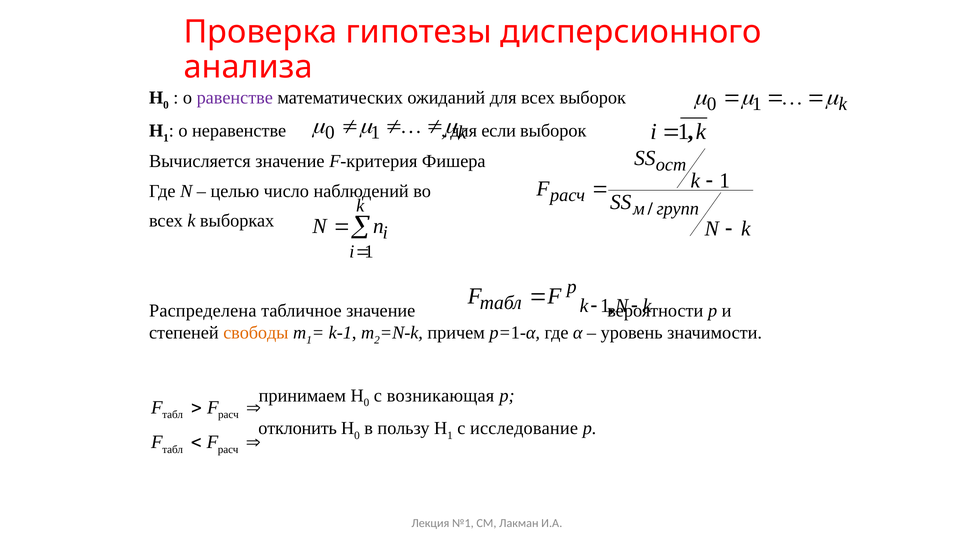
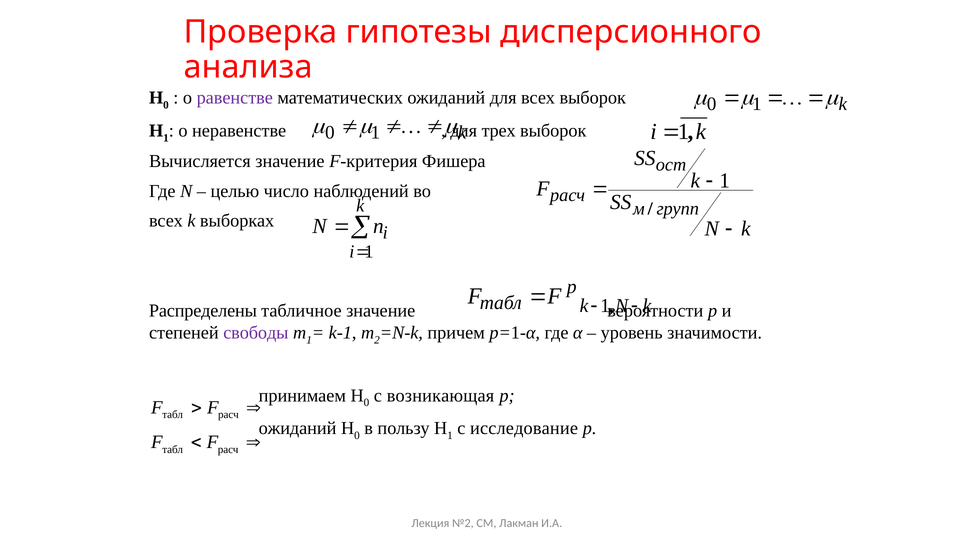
если: если -> трех (499, 131)
Распределена: Распределена -> Распределены (203, 311)
свободы colour: orange -> purple (256, 333)
отклонить: отклонить -> ожиданий (298, 428)
№1: №1 -> №2 (463, 523)
